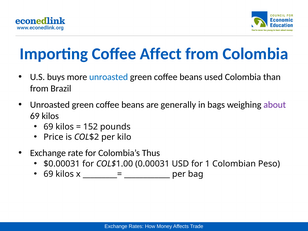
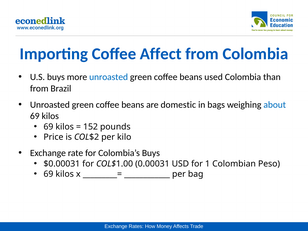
generally: generally -> domestic (178, 105)
about colour: purple -> blue (275, 105)
Colombia’s Thus: Thus -> Buys (151, 153)
